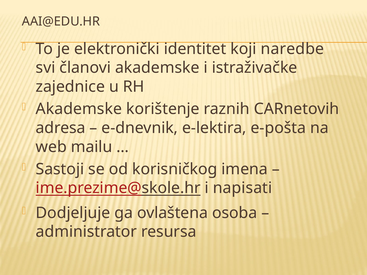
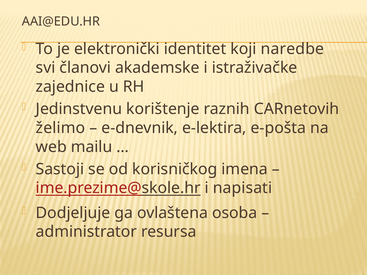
Akademske: Akademske -> Jedinstvenu (79, 109)
adresa: adresa -> želimo (60, 128)
